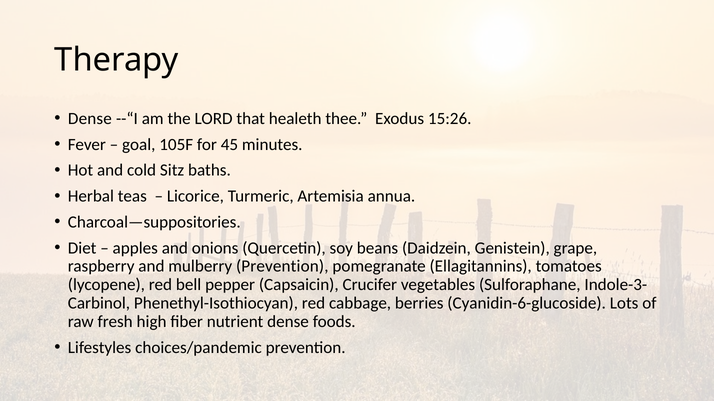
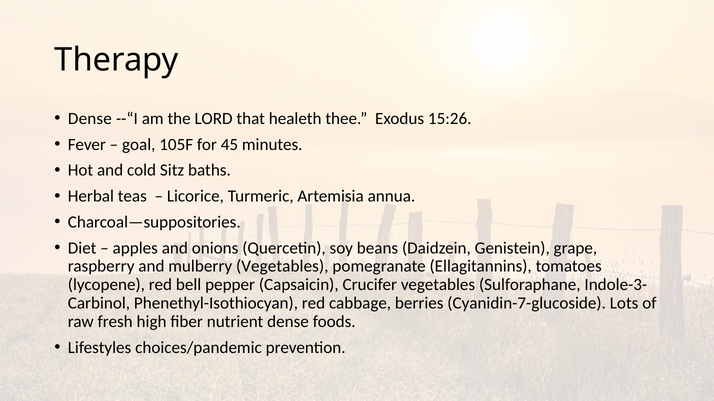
mulberry Prevention: Prevention -> Vegetables (282, 267)
Cyanidin-6-glucoside: Cyanidin-6-glucoside -> Cyanidin-7-glucoside (527, 304)
